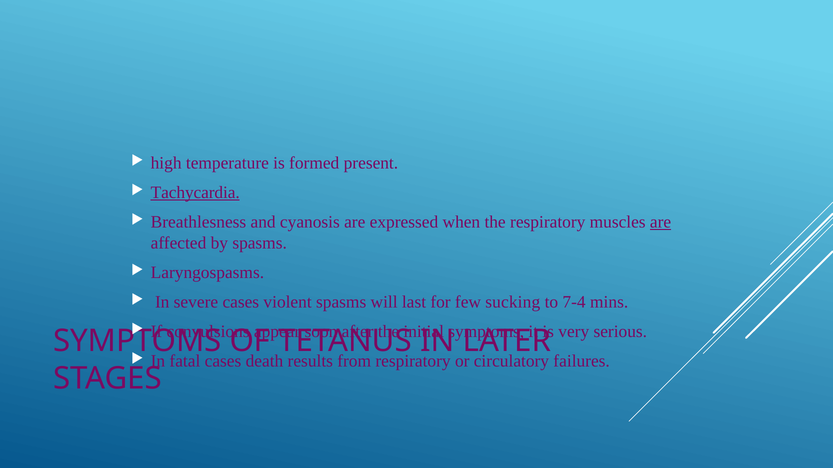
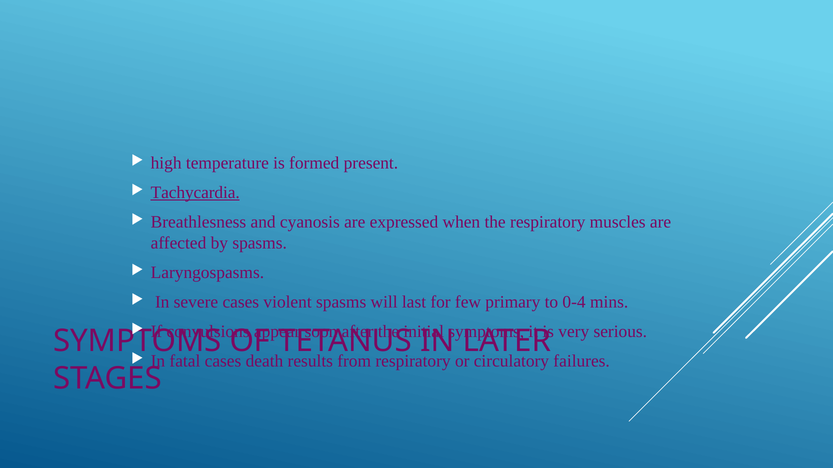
are underline: present -> none (661, 222)
sucking: sucking -> primary (513, 302)
7-4: 7-4 -> 0-4 (574, 302)
